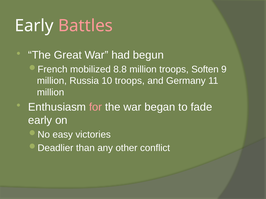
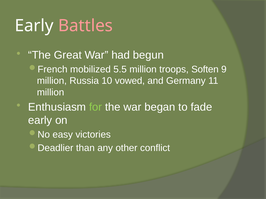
8.8: 8.8 -> 5.5 (120, 70)
10 troops: troops -> vowed (130, 81)
for colour: pink -> light green (96, 107)
